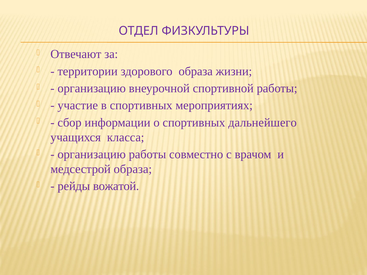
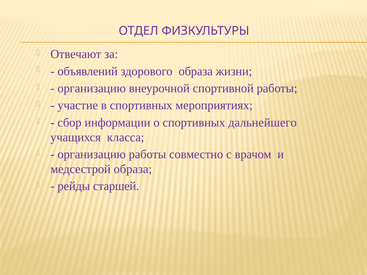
территории: территории -> объявлений (88, 71)
вожатой: вожатой -> старшей (116, 186)
